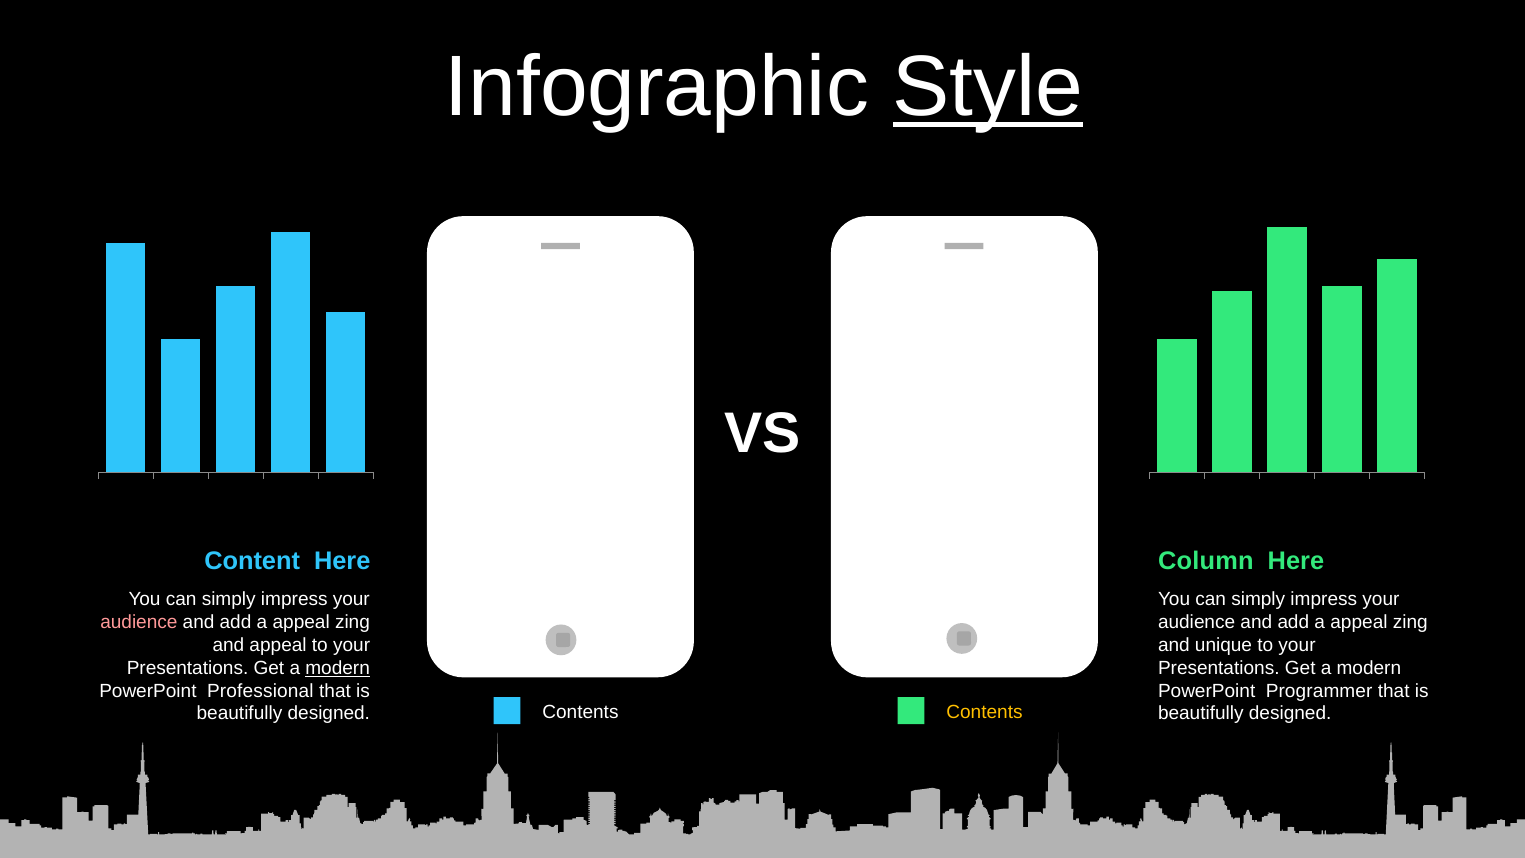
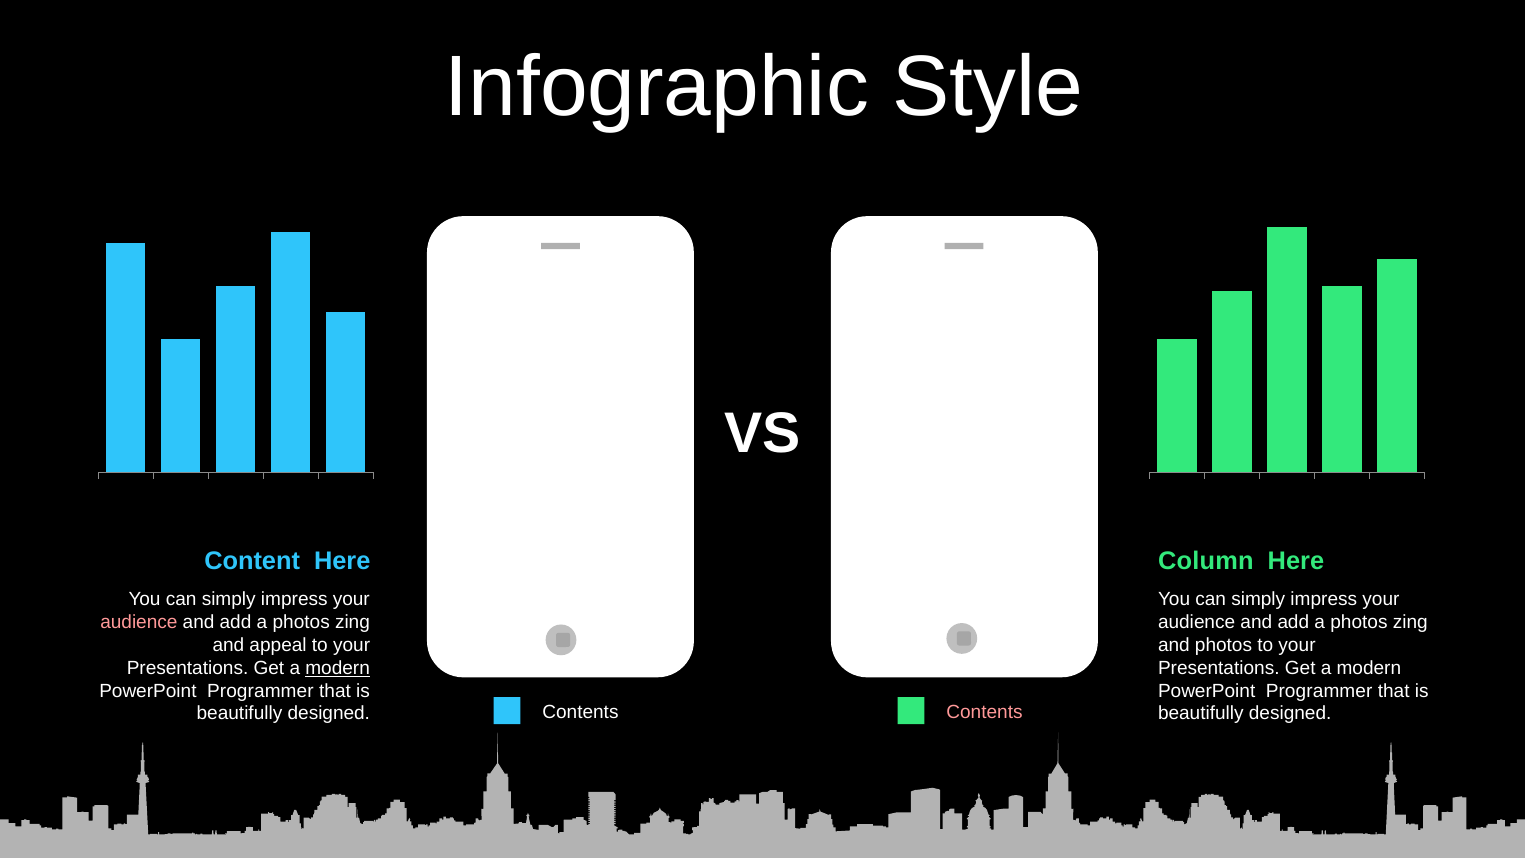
Style underline: present -> none (988, 87)
appeal: appeal -> photos (301, 622)
appeal: appeal -> photos (1359, 622)
and unique: unique -> photos (1224, 645)
Professional: Professional -> Programmer (260, 691)
Contents colour: yellow -> pink (984, 712)
